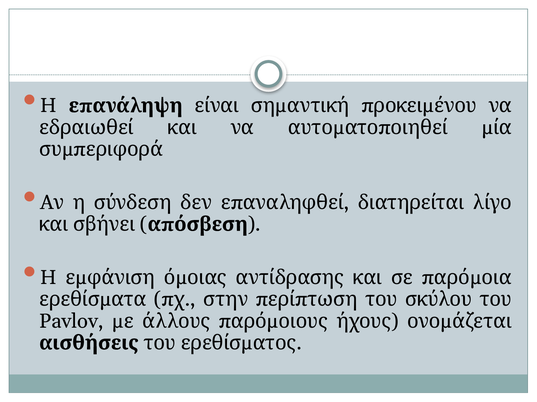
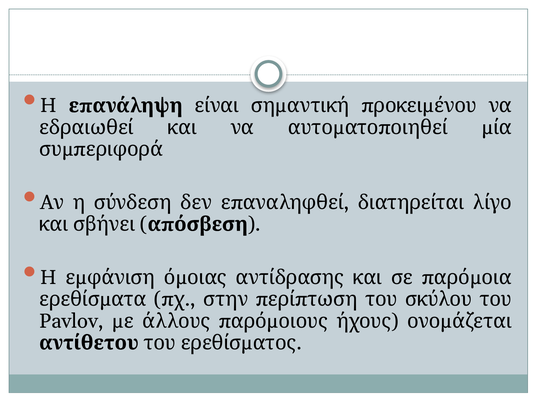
αισθήσεις: αισθήσεις -> αντίθετου (89, 343)
